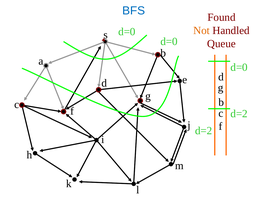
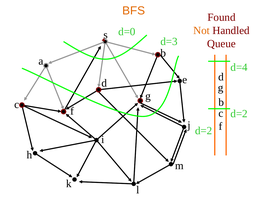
BFS colour: blue -> orange (134, 11)
d=0: d=0 -> d=3 (169, 41)
d=0: d=0 -> d=4 (239, 67)
